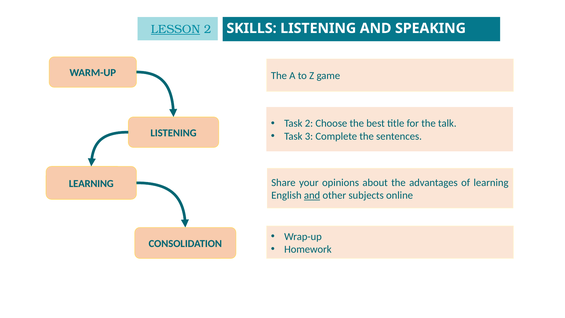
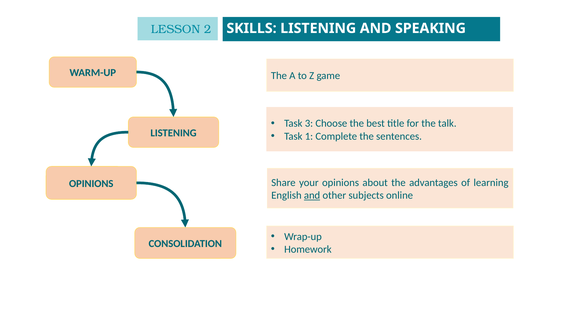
LESSON underline: present -> none (176, 29)
Task 2: 2 -> 3 (309, 123)
3: 3 -> 1 (309, 136)
LEARNING: LEARNING -> OPINIONS (91, 183)
